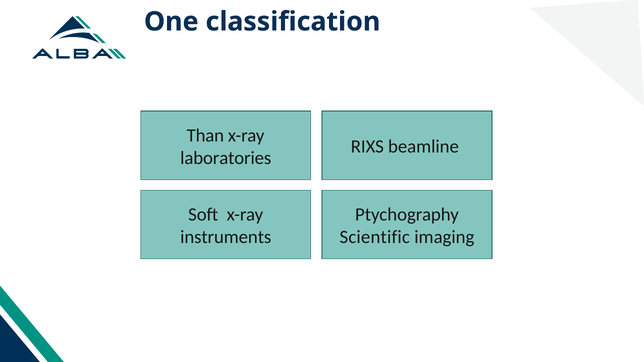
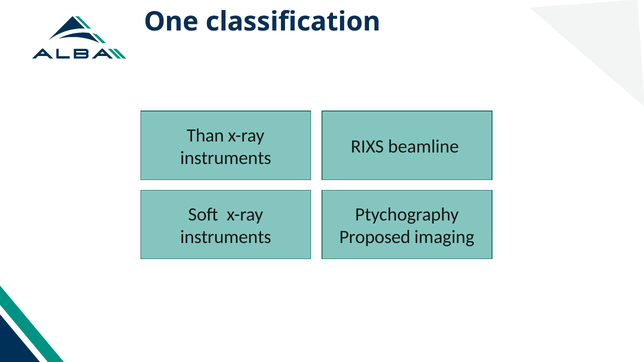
laboratories: laboratories -> instruments (226, 158)
Scientific: Scientific -> Proposed (375, 237)
